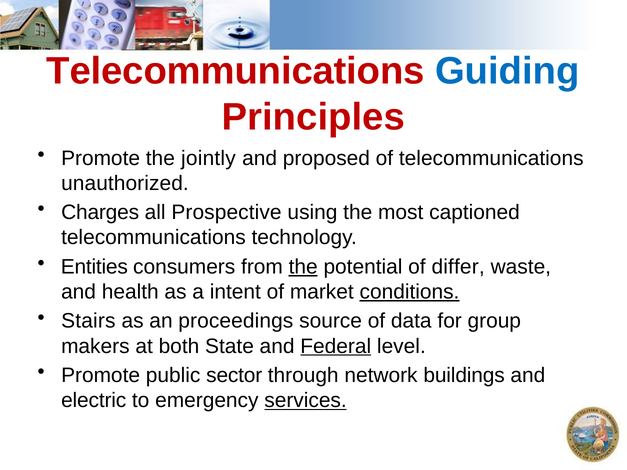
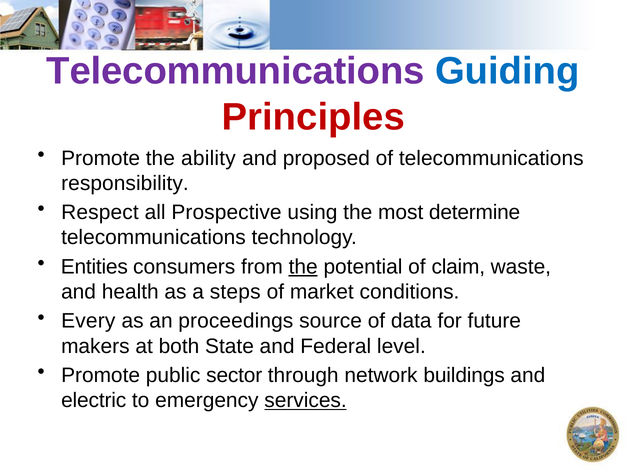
Telecommunications colour: red -> purple (236, 71)
jointly: jointly -> ability (208, 158)
unauthorized: unauthorized -> responsibility (125, 183)
Charges: Charges -> Respect (100, 213)
captioned: captioned -> determine (475, 213)
differ: differ -> claim (458, 267)
intent: intent -> steps (235, 292)
conditions underline: present -> none (409, 292)
Stairs: Stairs -> Every (88, 321)
group: group -> future (494, 321)
Federal underline: present -> none (336, 346)
